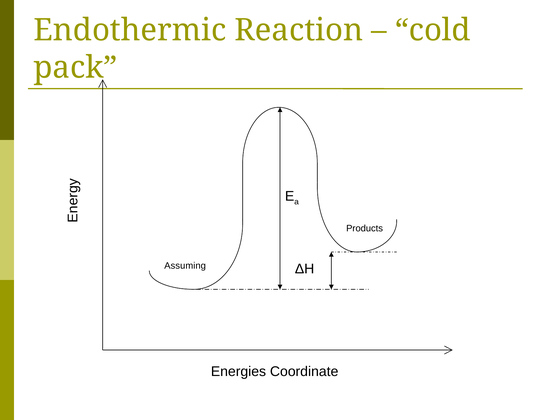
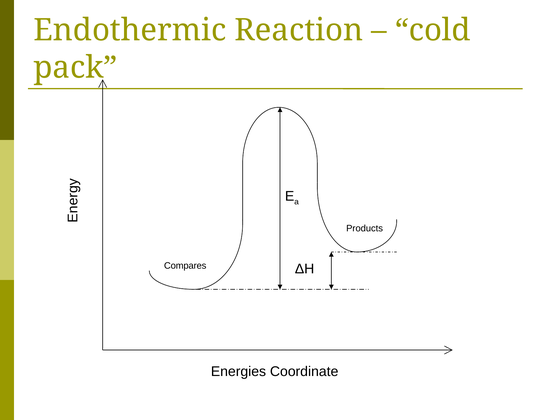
Assuming: Assuming -> Compares (185, 266)
